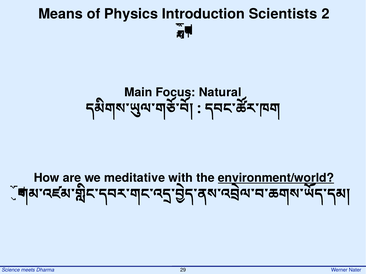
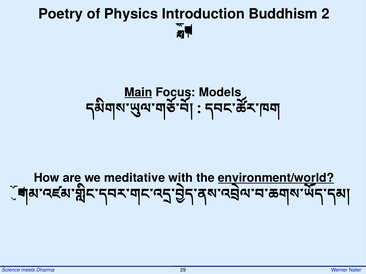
Means: Means -> Poetry (61, 14)
Scientists: Scientists -> Buddhism (283, 14)
Main underline: none -> present (138, 93)
Natural: Natural -> Models (220, 93)
